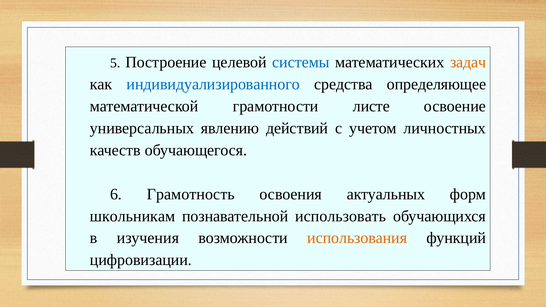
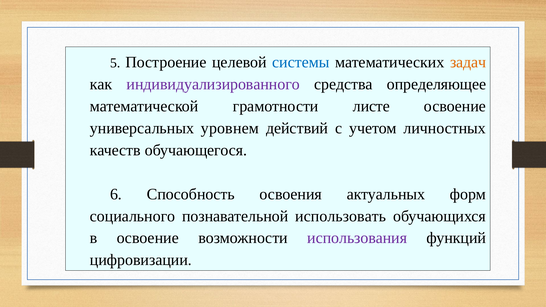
индивидуализированного colour: blue -> purple (213, 84)
явлению: явлению -> уровнем (230, 128)
Грамотность: Грамотность -> Способность (191, 194)
школьникам: школьникам -> социального (133, 216)
в изучения: изучения -> освоение (148, 238)
использования colour: orange -> purple (357, 238)
